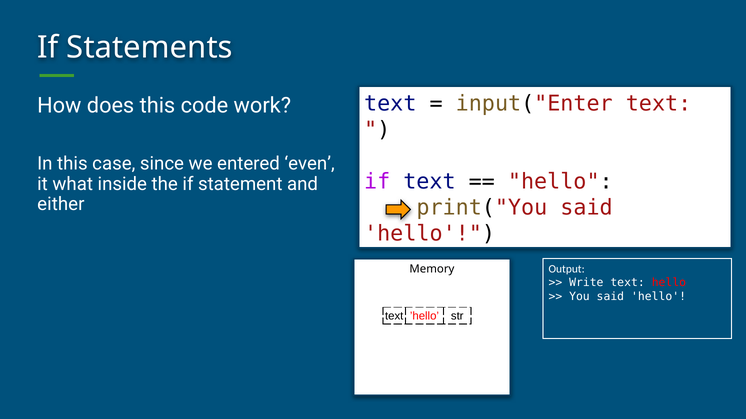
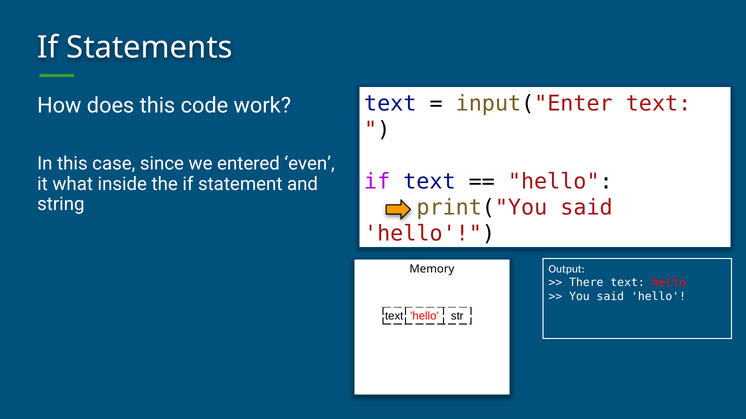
either: either -> string (61, 204)
Write: Write -> There (586, 283)
